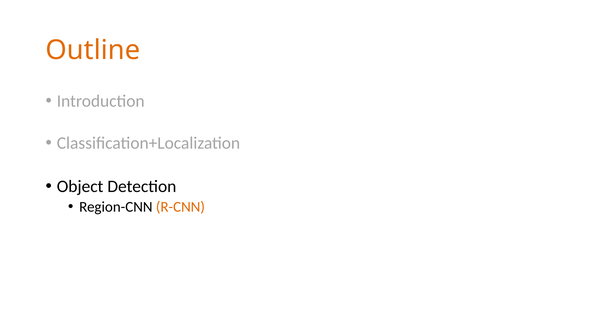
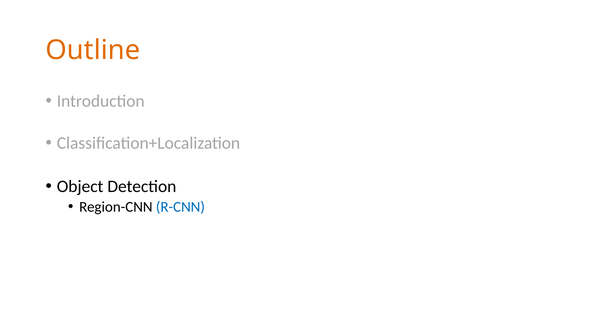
R-CNN colour: orange -> blue (180, 207)
